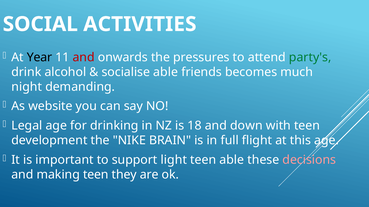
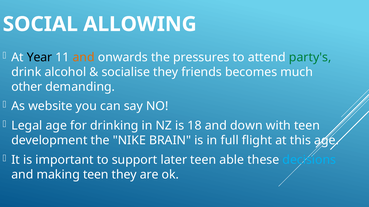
ACTIVITIES: ACTIVITIES -> ALLOWING (140, 24)
and colour: red -> orange (84, 57)
socialise able: able -> they (166, 72)
night: night -> other (27, 87)
light: light -> later (174, 160)
decisions colour: pink -> light blue (309, 160)
